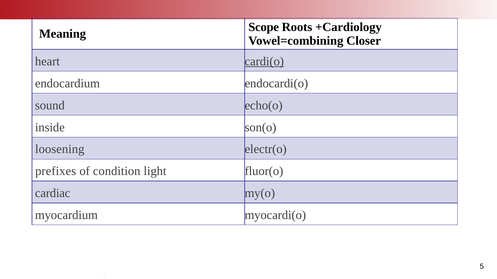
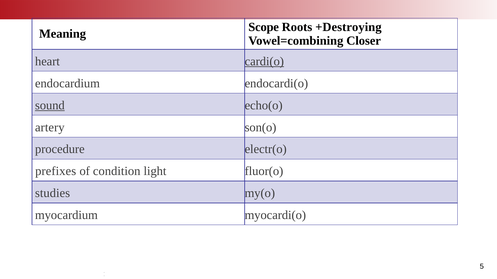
+Cardiology: +Cardiology -> +Destroying (348, 27)
sound underline: none -> present (50, 106)
inside: inside -> artery (50, 128)
loosening: loosening -> procedure (60, 150)
cardiac: cardiac -> studies (53, 193)
